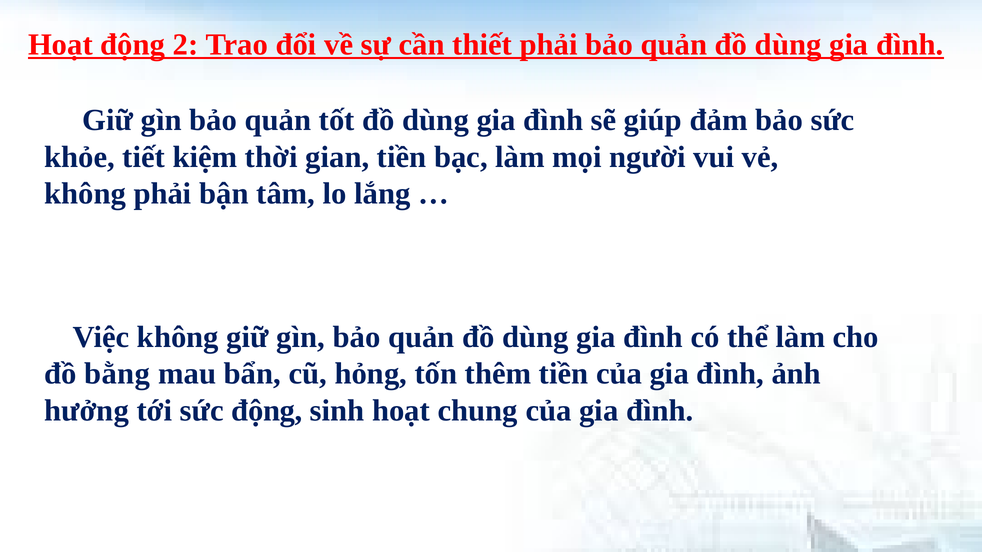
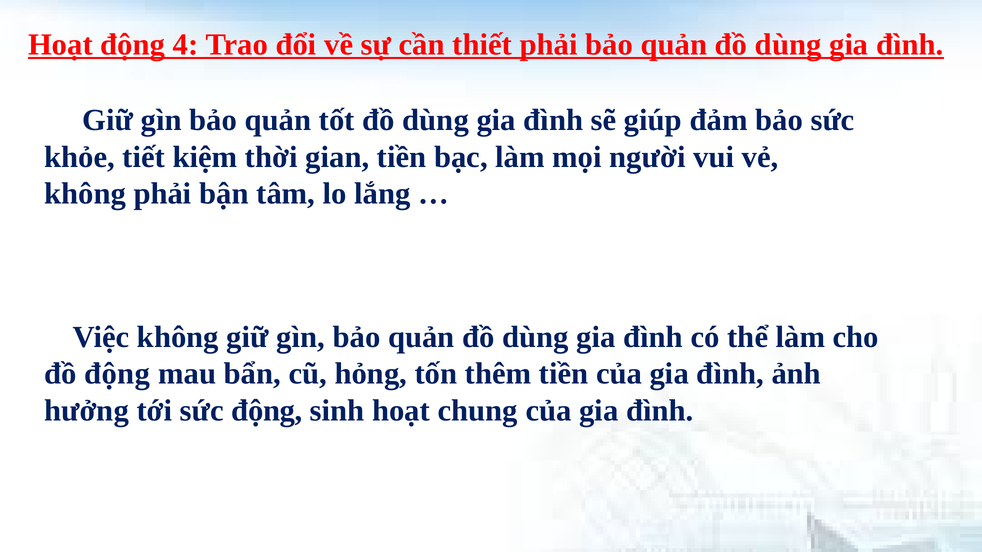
2: 2 -> 4 (186, 45)
đồ bằng: bằng -> động (117, 374)
